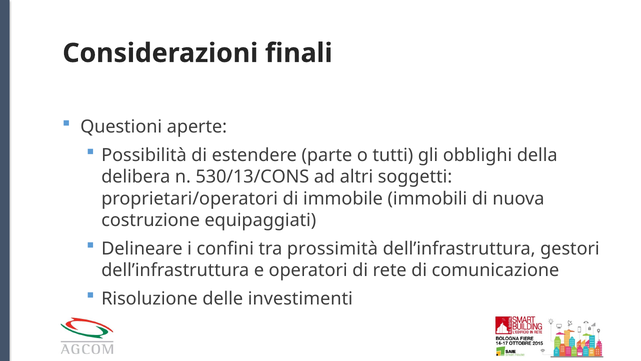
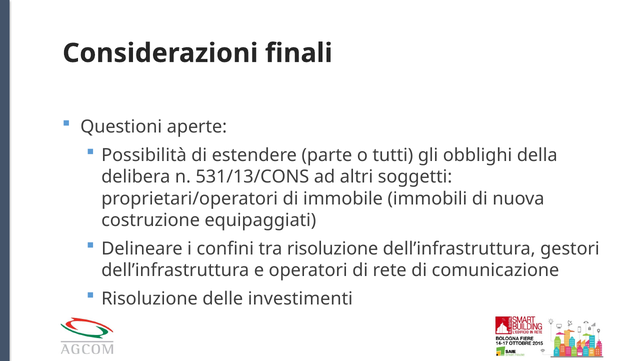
530/13/CONS: 530/13/CONS -> 531/13/CONS (252, 177)
tra prossimità: prossimità -> risoluzione (333, 248)
